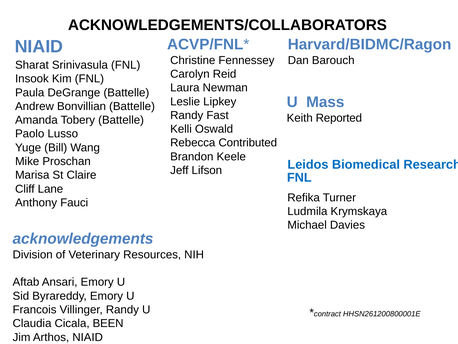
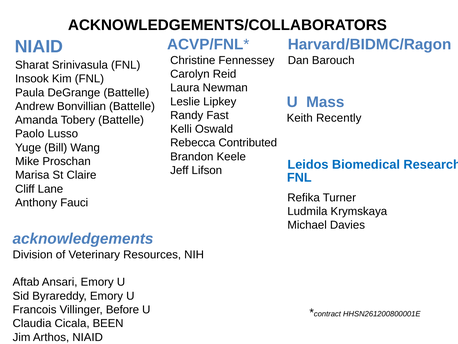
Reported: Reported -> Recently (339, 118)
Villinger Randy: Randy -> Before (122, 309)
